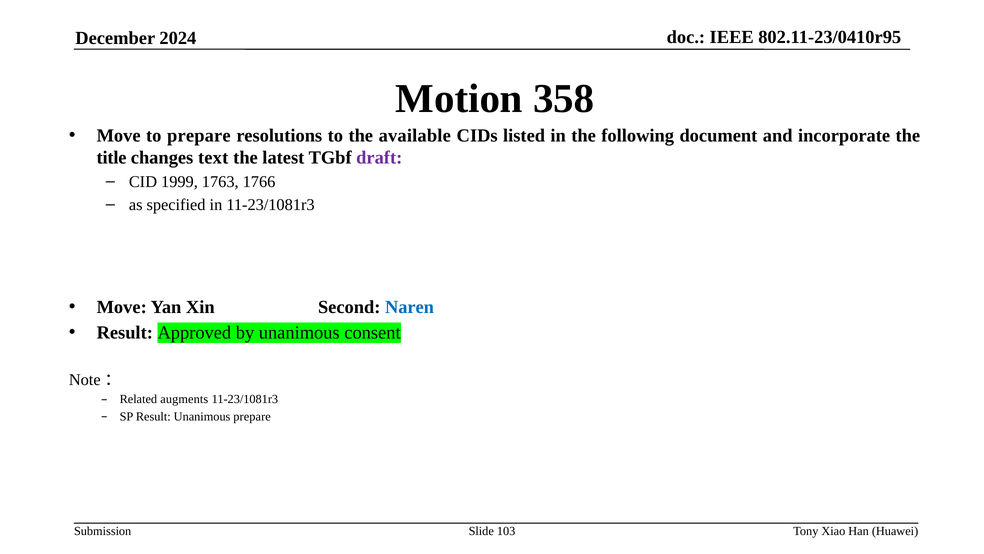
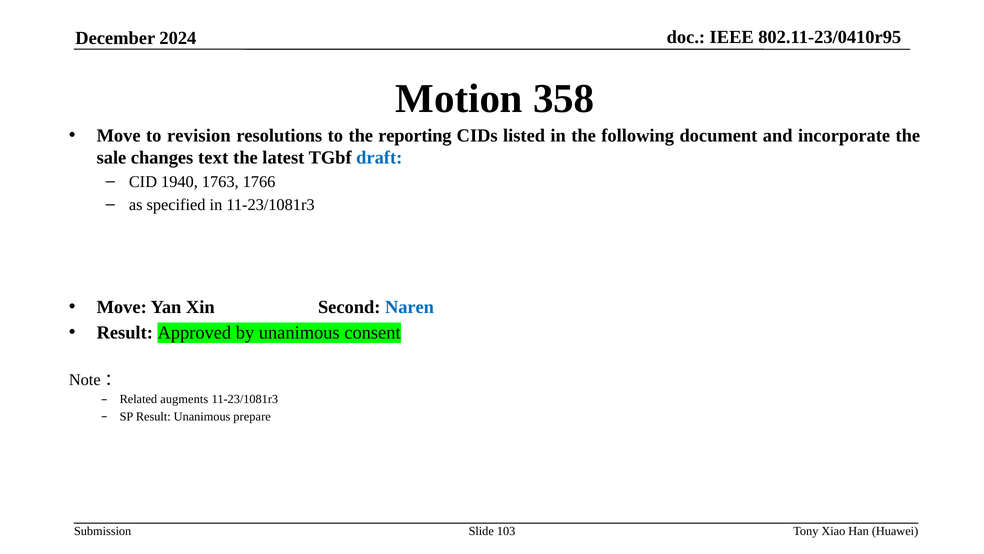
to prepare: prepare -> revision (199, 135)
available: available -> reporting (415, 135)
title: title -> sale (111, 158)
draft colour: purple -> blue (379, 158)
1999: 1999 -> 1940 (179, 182)
